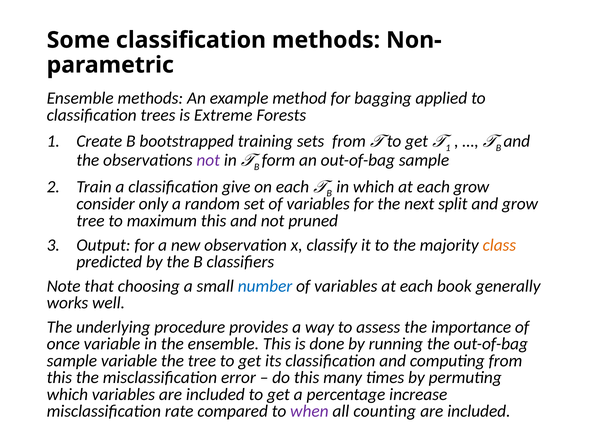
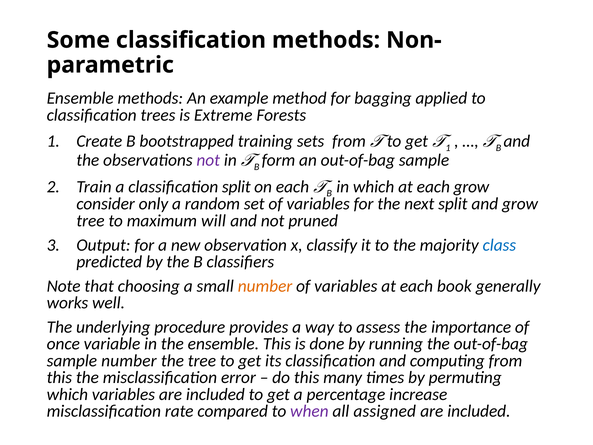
classification give: give -> split (236, 187)
maximum this: this -> will (214, 221)
class colour: orange -> blue (499, 245)
number colour: blue -> orange (265, 286)
sample variable: variable -> number (129, 360)
counting: counting -> assigned (385, 411)
